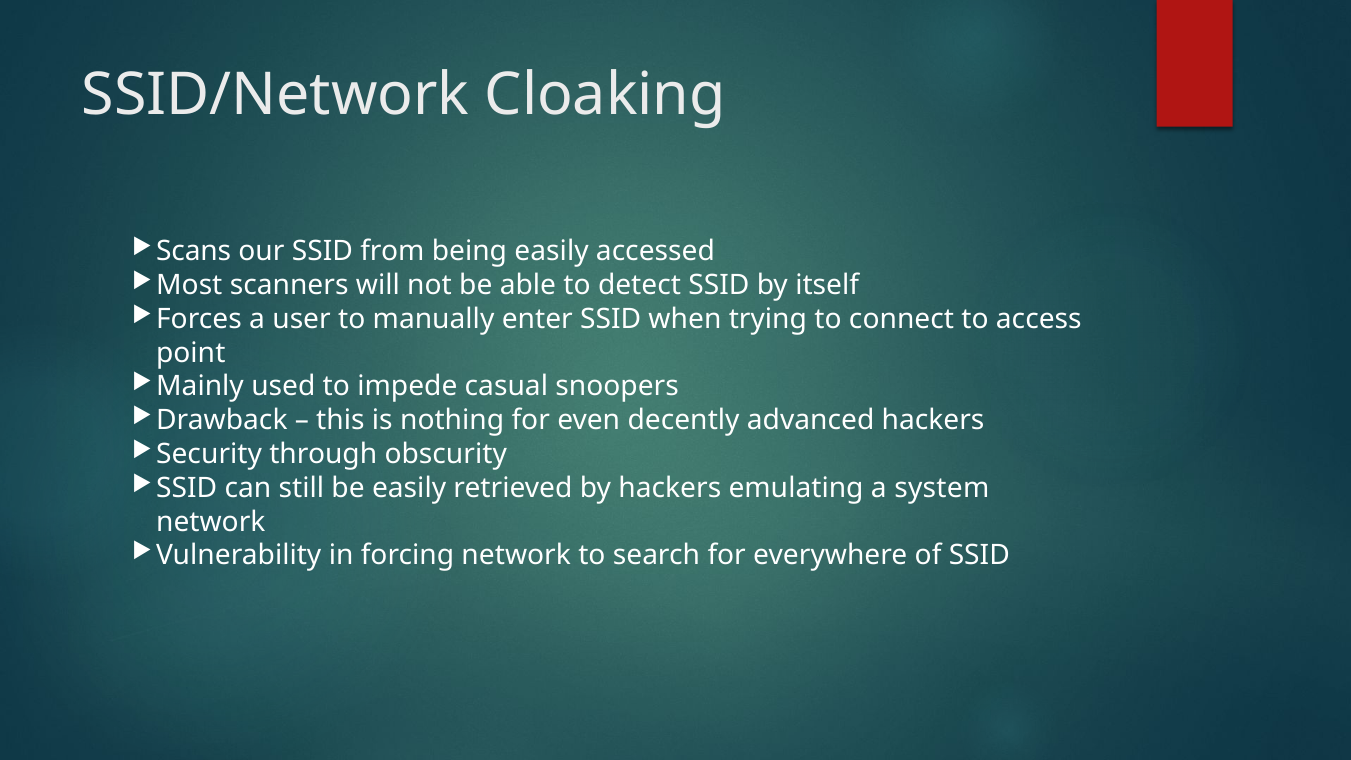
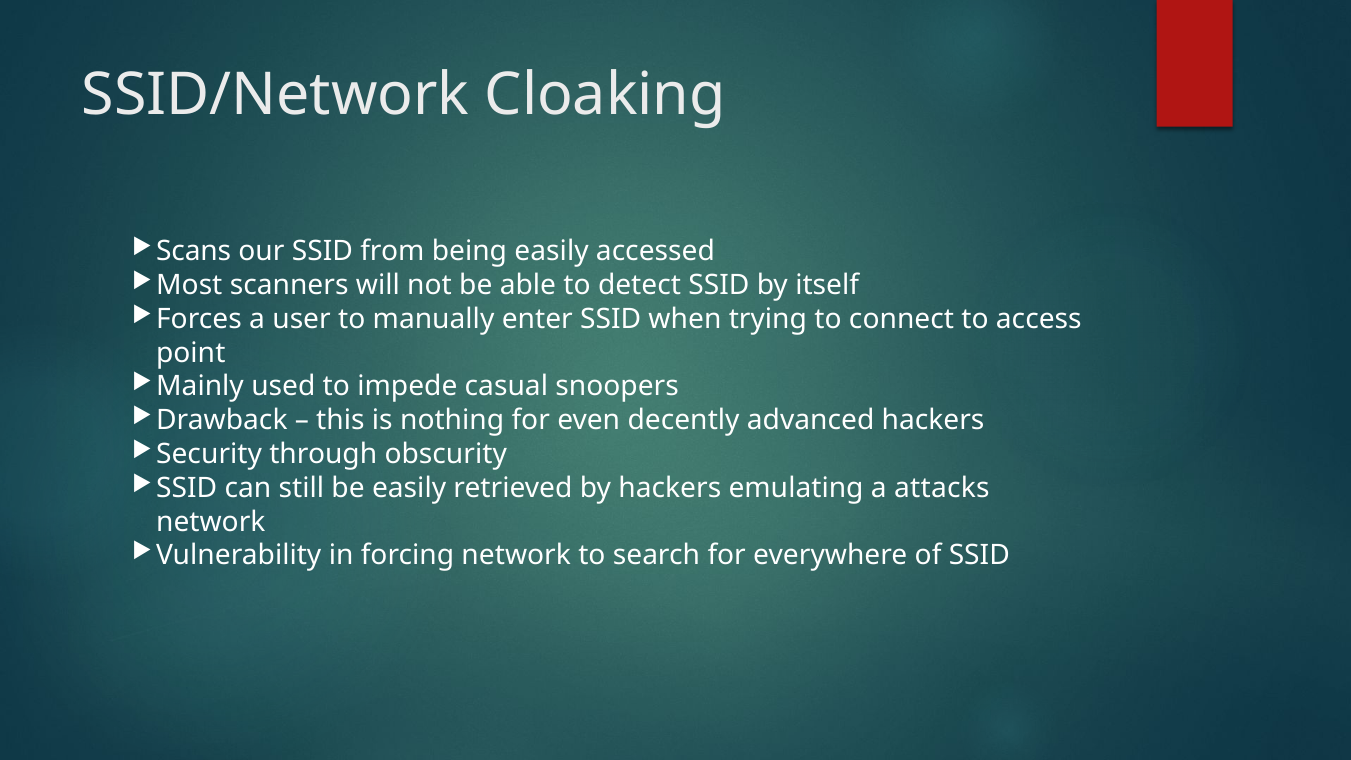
system: system -> attacks (942, 488)
